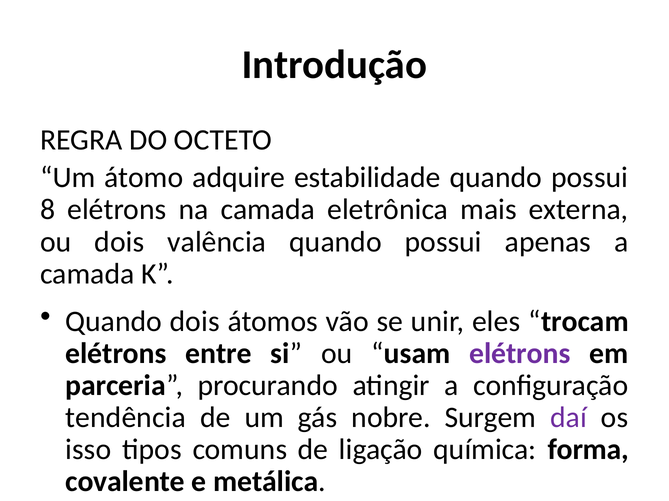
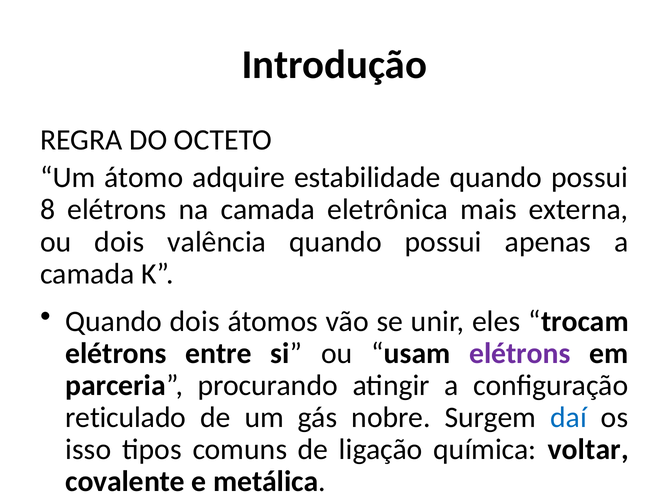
tendência: tendência -> reticulado (126, 418)
daí colour: purple -> blue (569, 418)
forma: forma -> voltar (588, 450)
